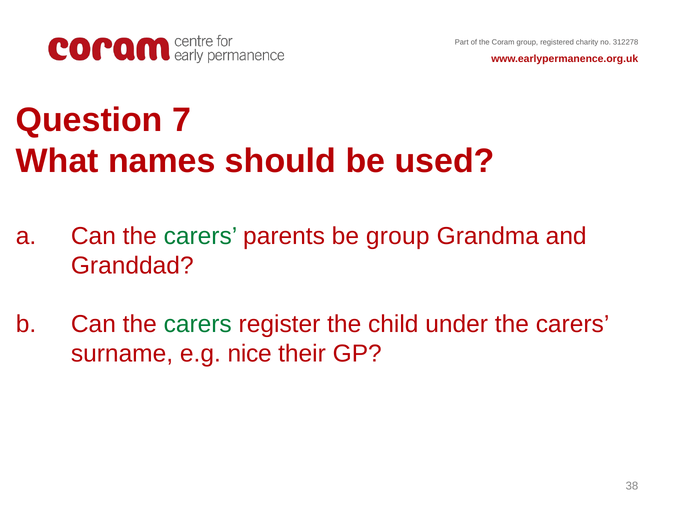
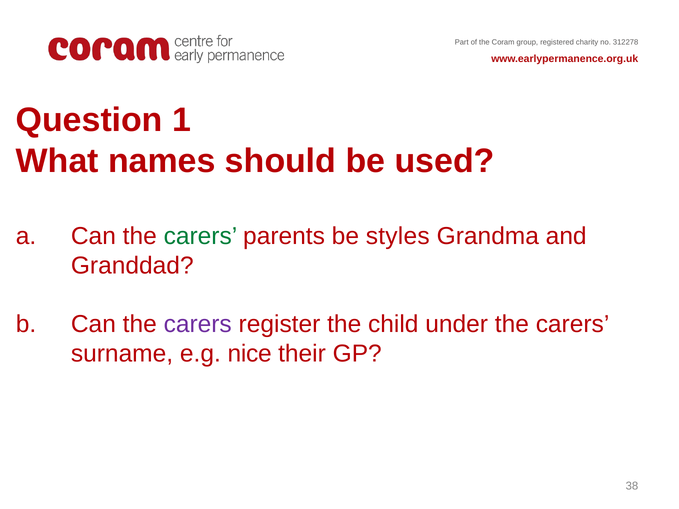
7: 7 -> 1 (182, 120)
be group: group -> styles (398, 236)
carers colour: green -> purple (198, 324)
